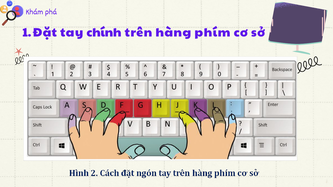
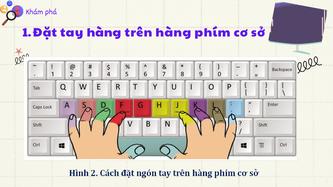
tay chính: chính -> hàng (104, 33)
